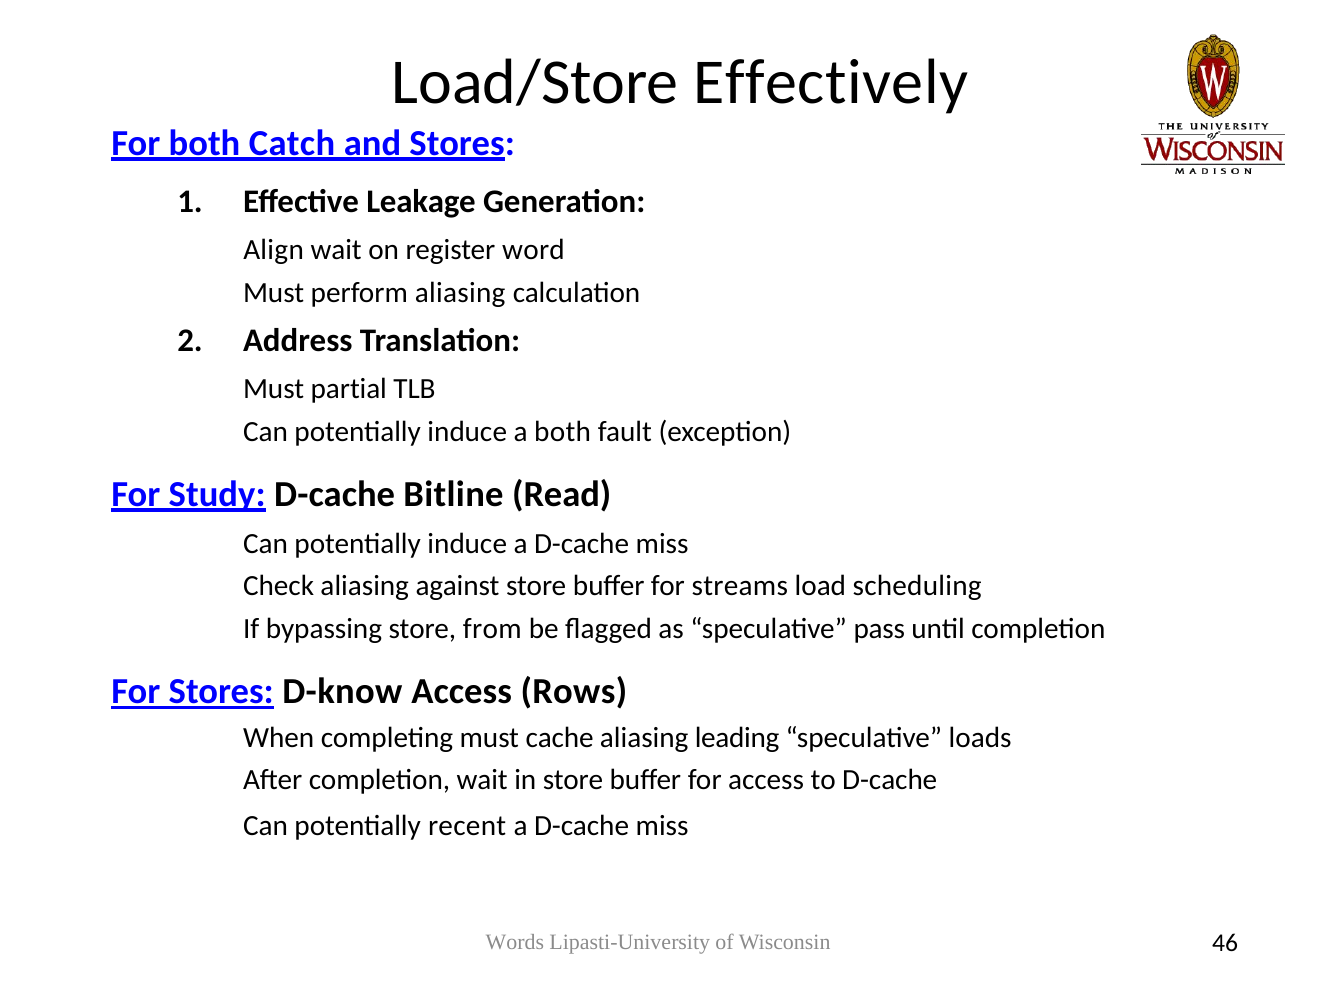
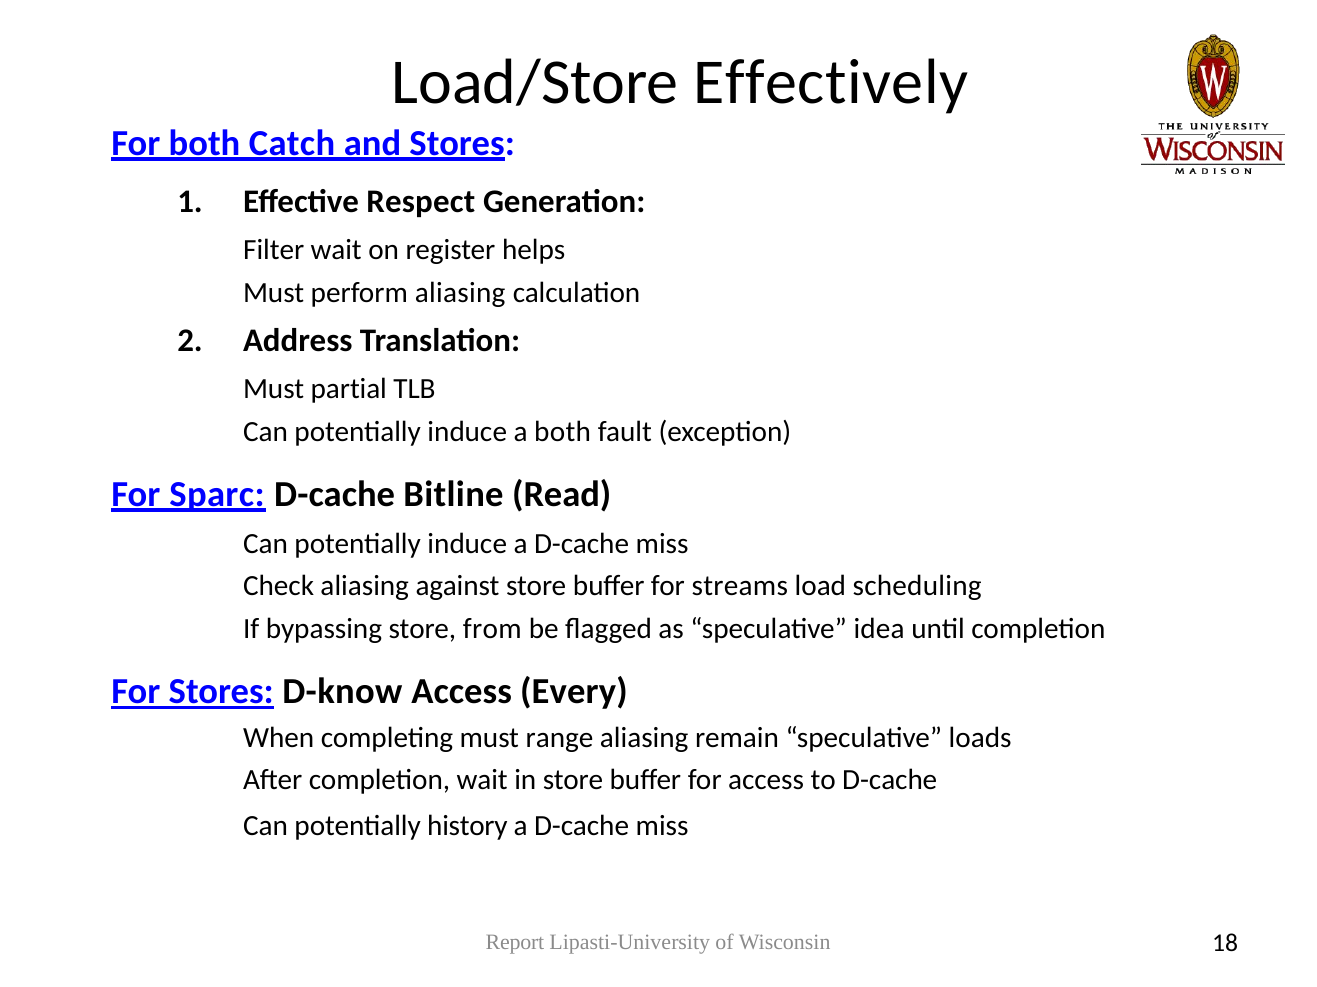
Leakage: Leakage -> Respect (421, 202)
Align: Align -> Filter (274, 250)
word: word -> helps (534, 250)
Study: Study -> Sparc (217, 495)
pass: pass -> idea (879, 629)
Rows: Rows -> Every (574, 692)
cache: cache -> range (560, 738)
leading: leading -> remain (737, 738)
recent: recent -> history (467, 827)
Words: Words -> Report (515, 943)
46: 46 -> 18 (1225, 943)
